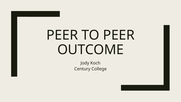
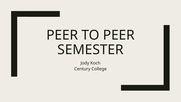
OUTCOME: OUTCOME -> SEMESTER (90, 50)
